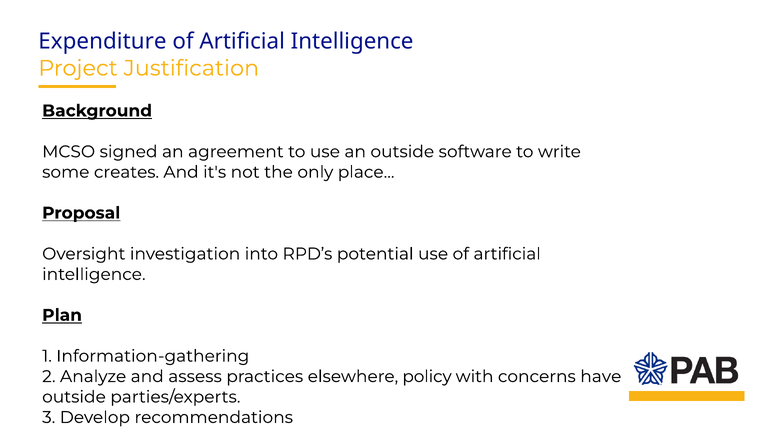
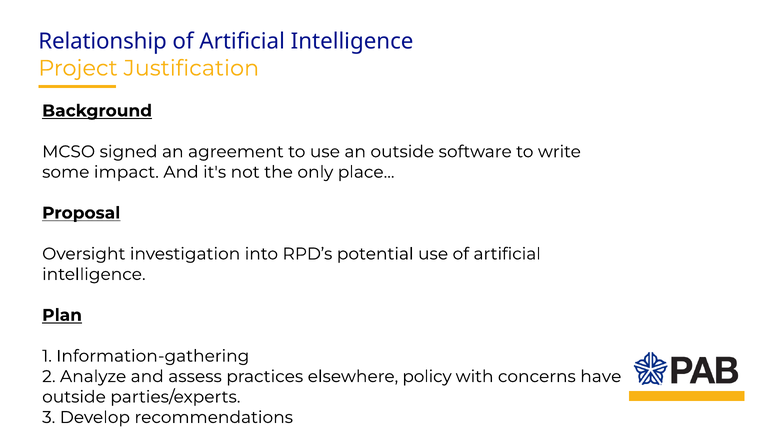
Expenditure: Expenditure -> Relationship (103, 41)
creates: creates -> impact (126, 172)
